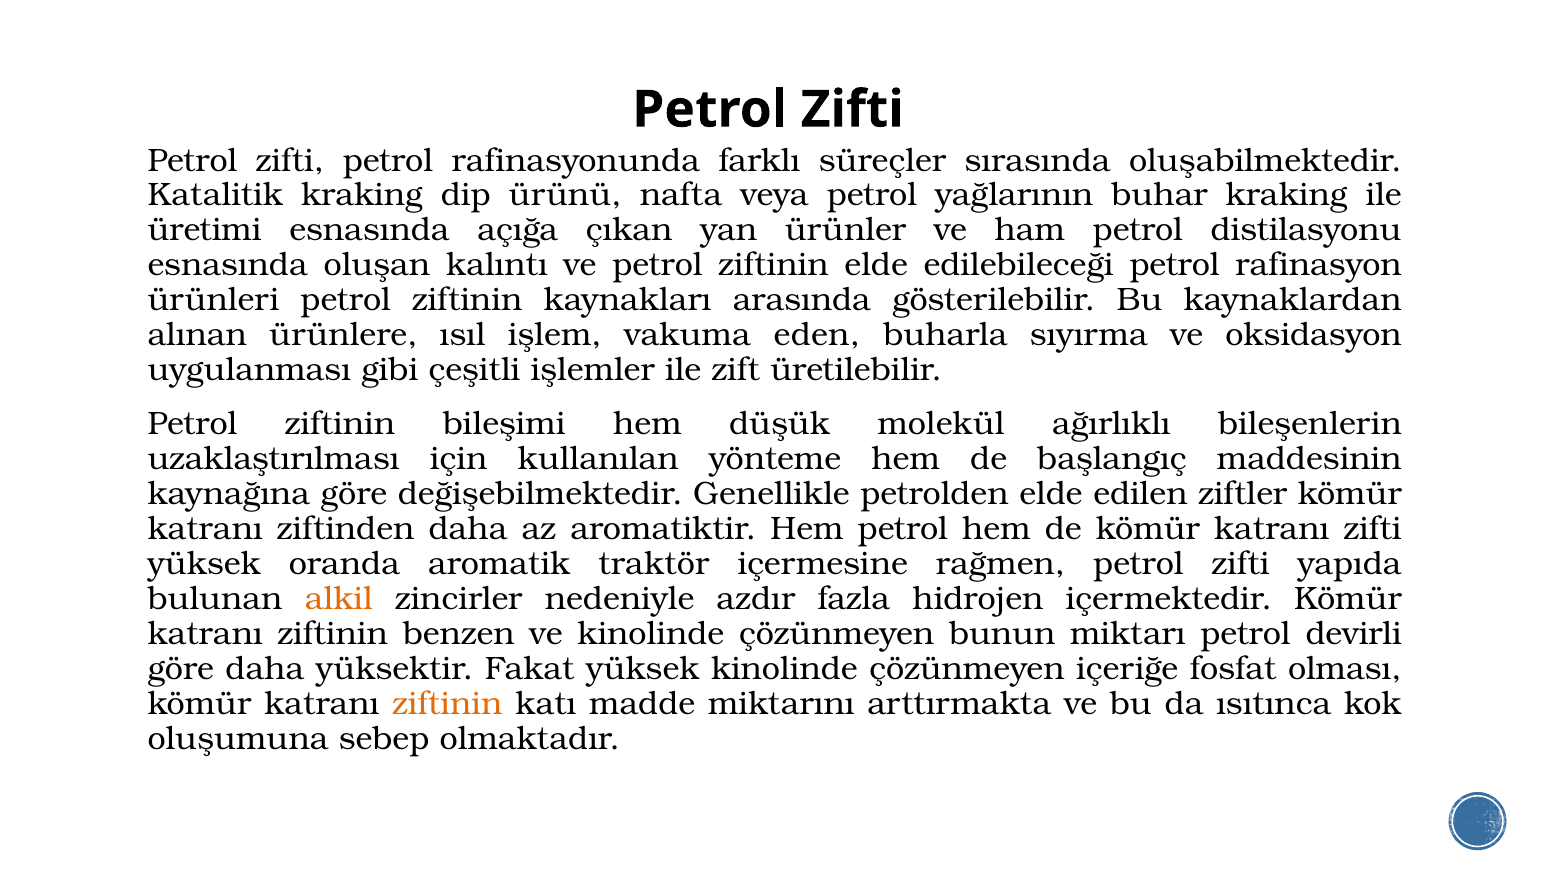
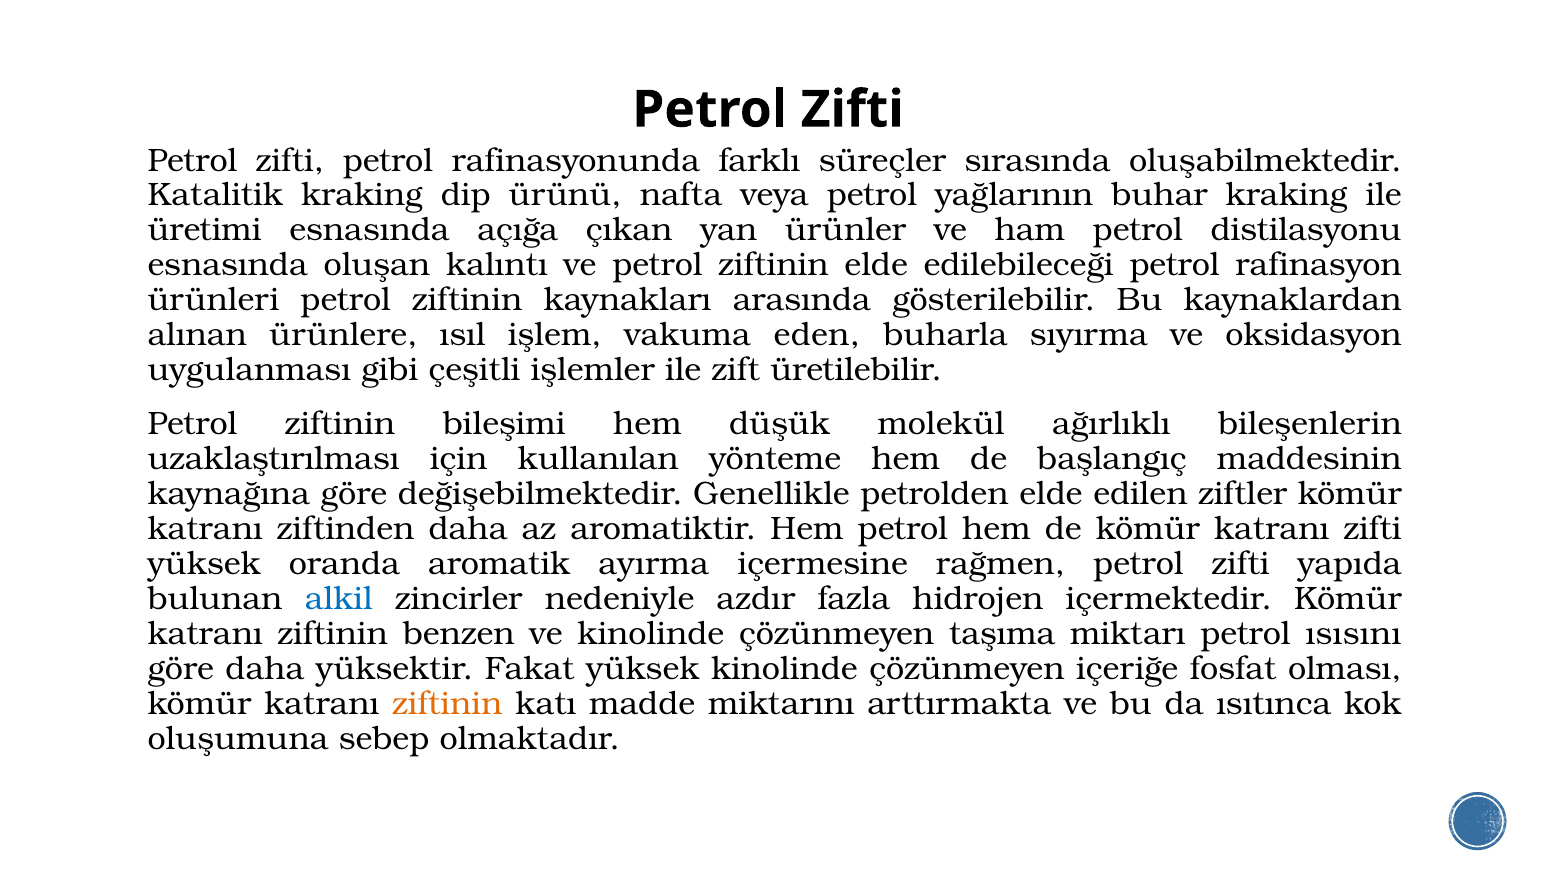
traktör: traktör -> ayırma (654, 563)
alkil colour: orange -> blue (339, 598)
bunun: bunun -> taşıma (1002, 633)
devirli: devirli -> ısısını (1353, 633)
